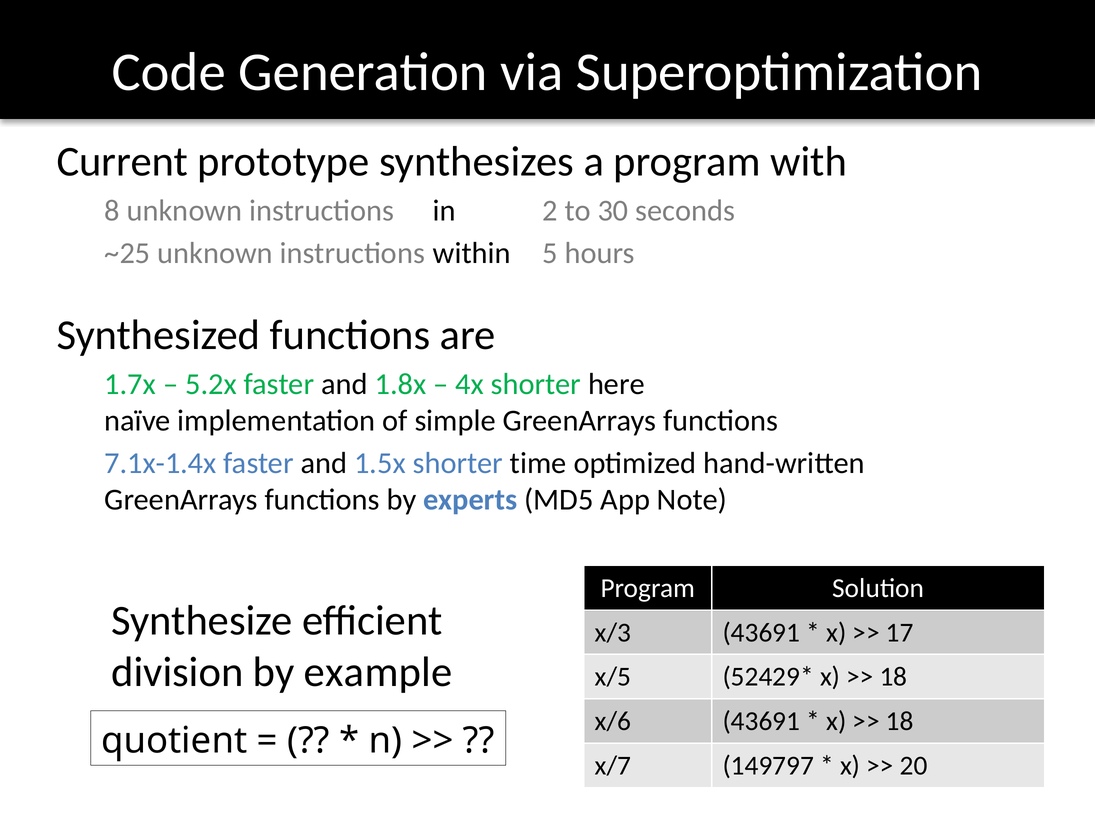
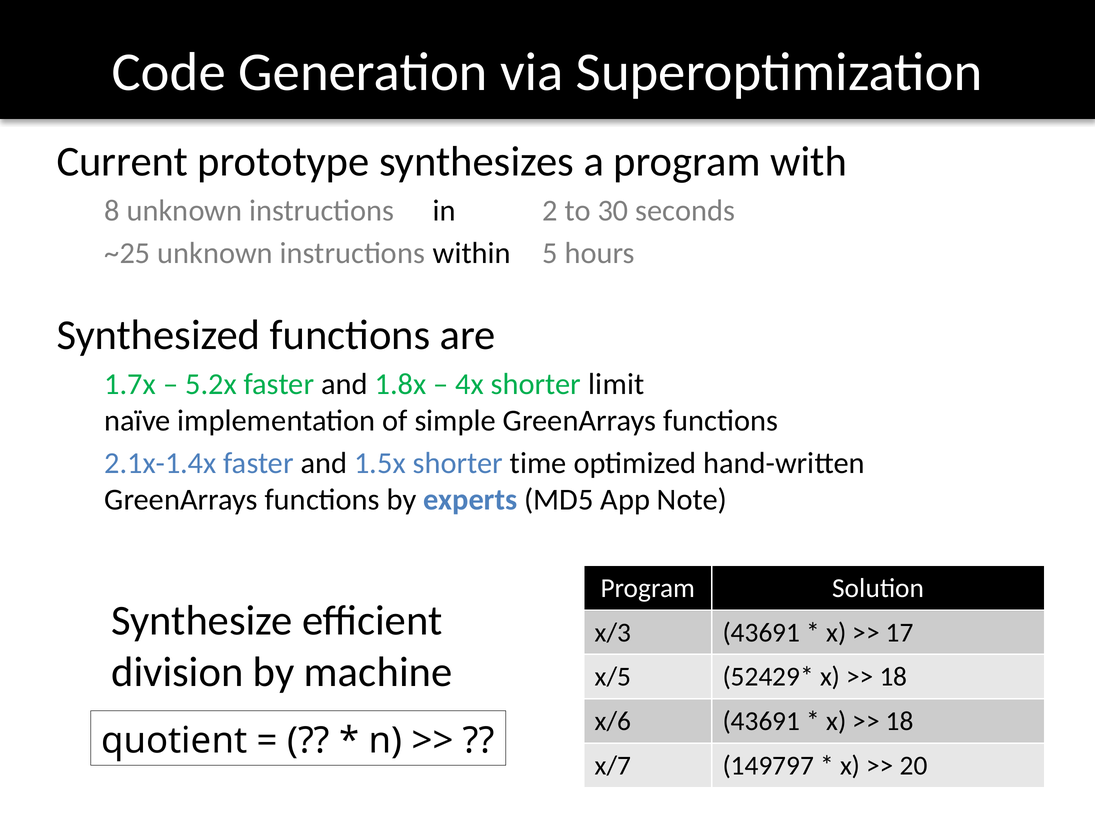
here: here -> limit (616, 384)
7.1x-1.4x: 7.1x-1.4x -> 2.1x-1.4x (160, 463)
example: example -> machine (378, 672)
